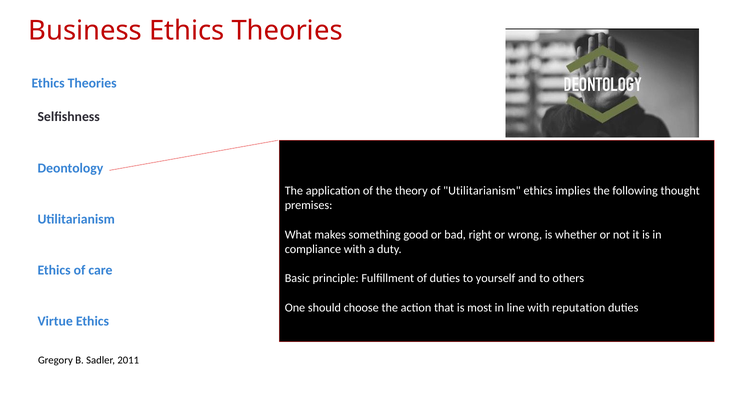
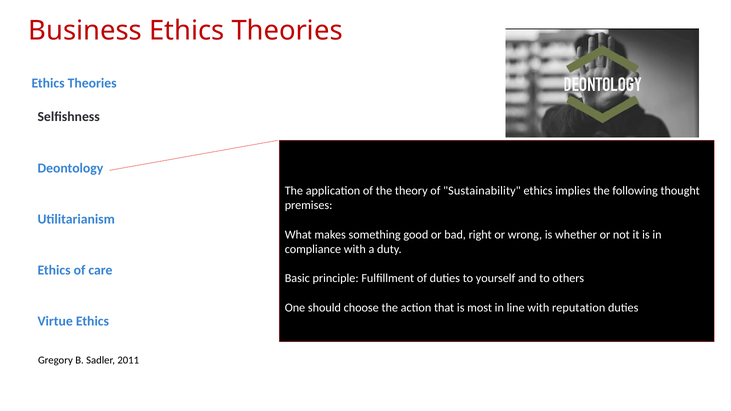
of Utilitarianism: Utilitarianism -> Sustainability (482, 191)
